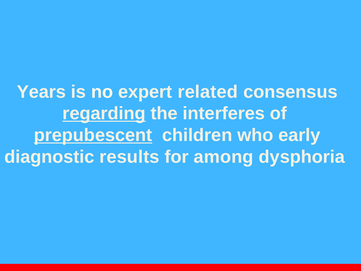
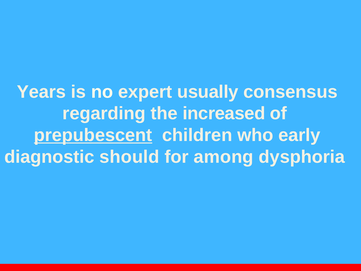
related: related -> usually (208, 92)
regarding underline: present -> none (104, 113)
interferes: interferes -> increased (224, 113)
results: results -> should (129, 157)
